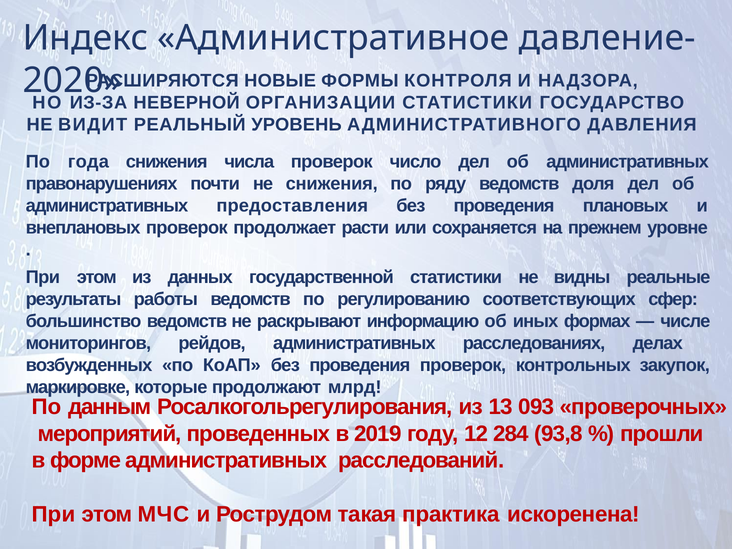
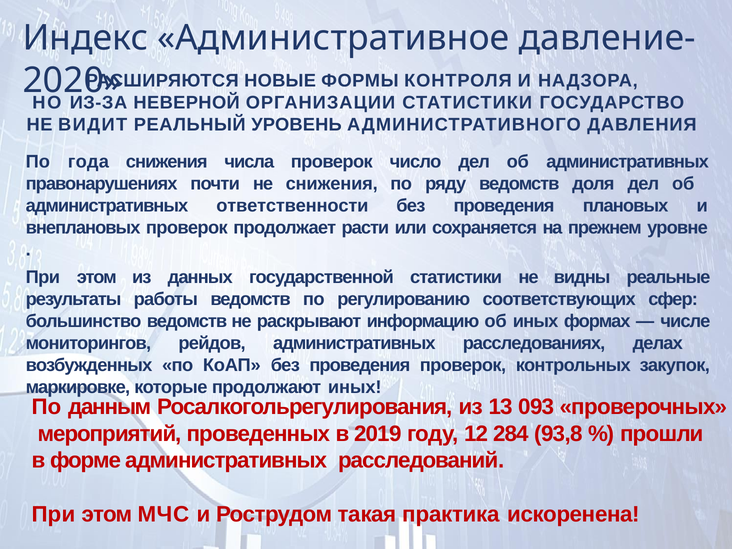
предоставления: предоставления -> ответственности (292, 206)
продолжают млрд: млрд -> иных (355, 387)
